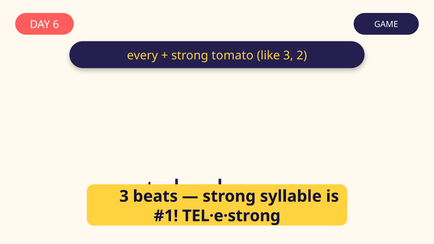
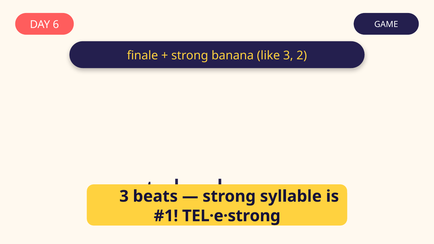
every: every -> finale (142, 56)
tomato: tomato -> banana (233, 56)
